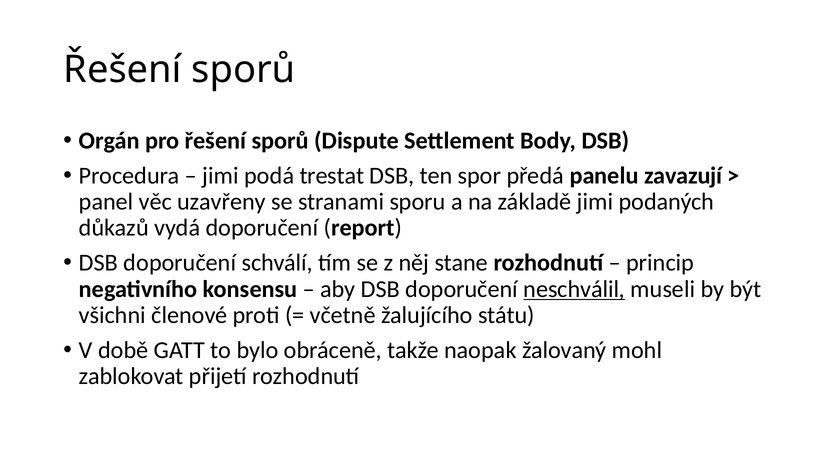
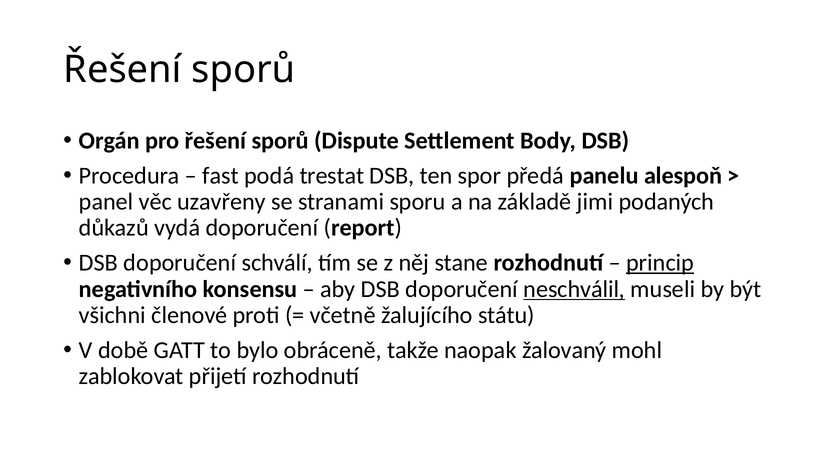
jimi: jimi -> fast (221, 175)
zavazují: zavazují -> alespoň (683, 175)
princip underline: none -> present (660, 263)
